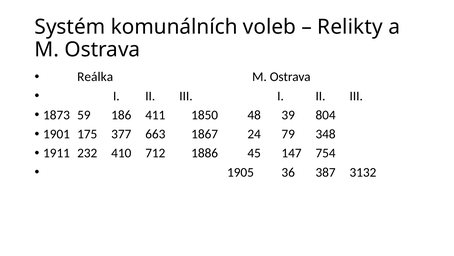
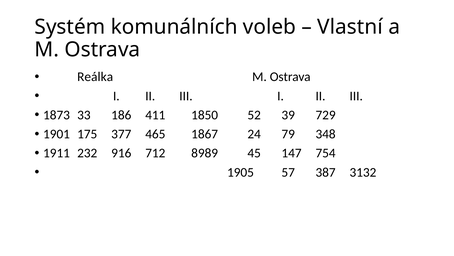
Relikty: Relikty -> Vlastní (350, 27)
59: 59 -> 33 (84, 115)
48: 48 -> 52 (254, 115)
804: 804 -> 729 (326, 115)
663: 663 -> 465 (155, 134)
410: 410 -> 916 (121, 153)
1886: 1886 -> 8989 (205, 153)
36: 36 -> 57 (288, 172)
